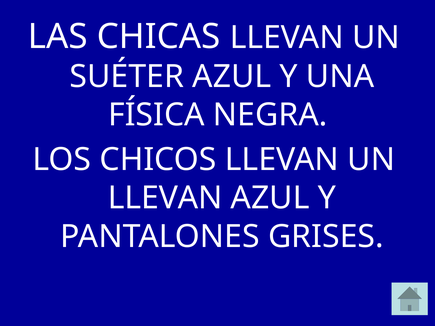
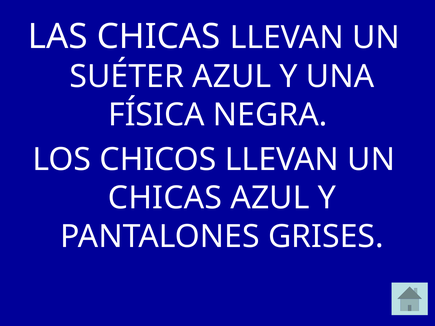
LLEVAN: LLEVAN -> CHICAS (165, 198)
